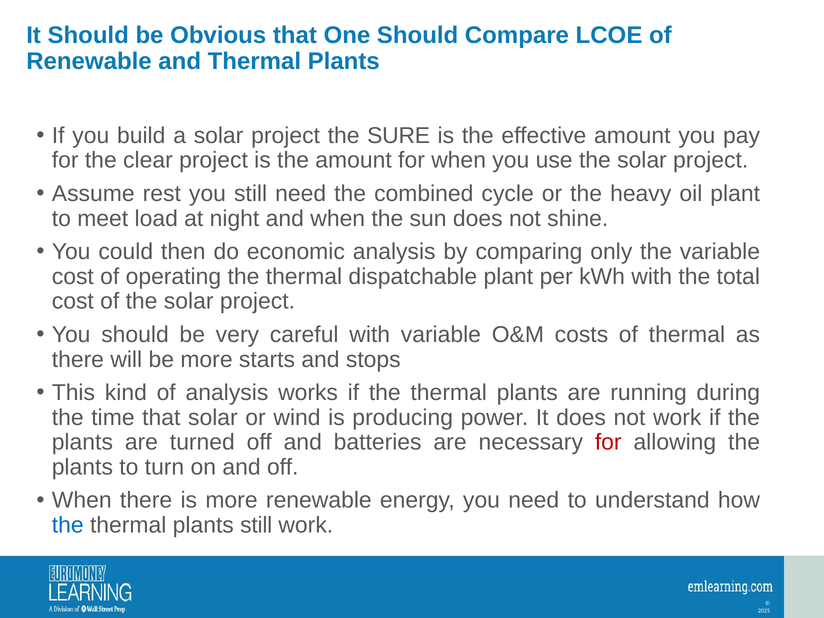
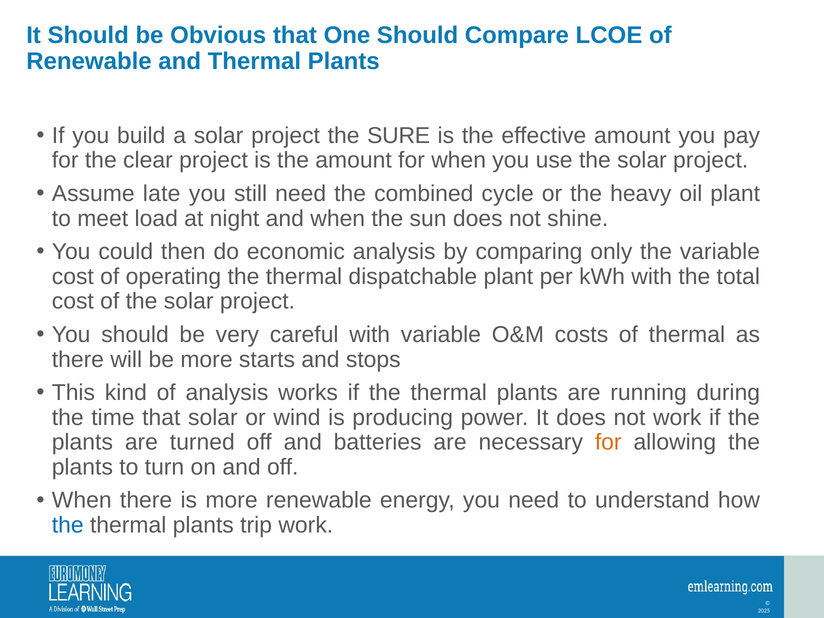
rest: rest -> late (162, 194)
for colour: red -> orange (608, 442)
plants still: still -> trip (256, 525)
